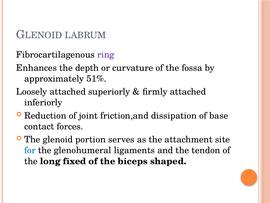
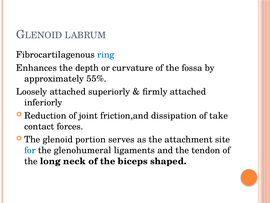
ring colour: purple -> blue (106, 55)
51%: 51% -> 55% (96, 78)
base: base -> take (219, 115)
fixed: fixed -> neck (74, 161)
